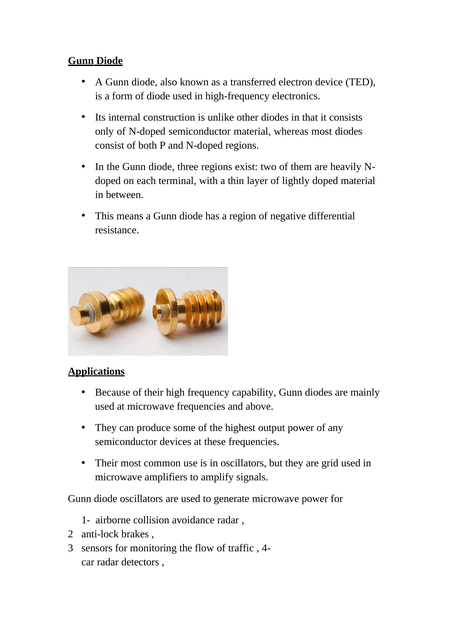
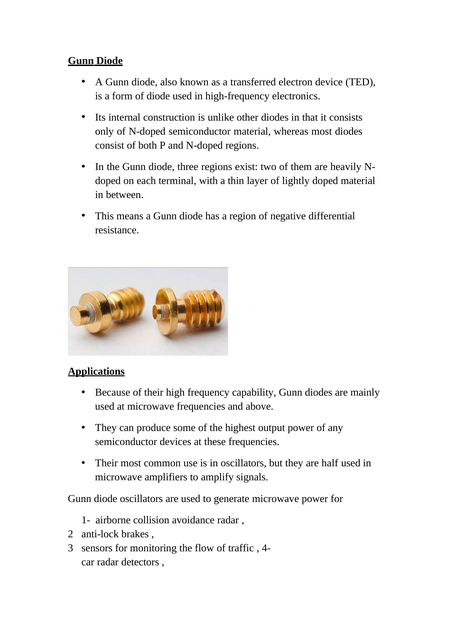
grid: grid -> half (330, 463)
